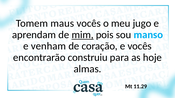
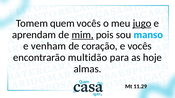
maus: maus -> quem (62, 23)
jugo underline: none -> present (142, 23)
construiu: construiu -> multidão (88, 58)
